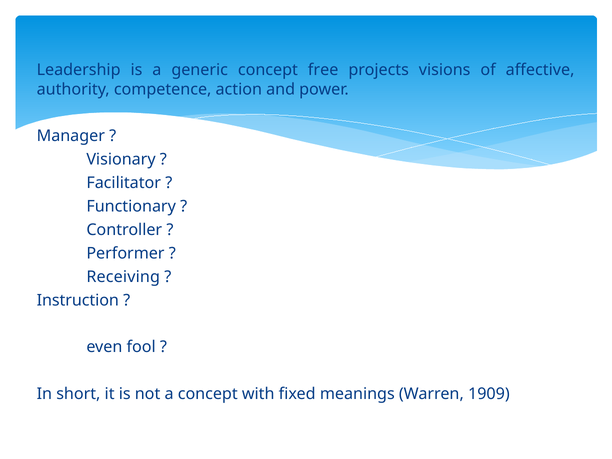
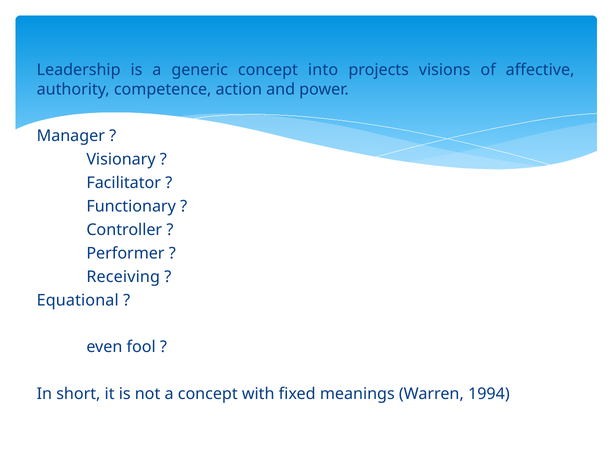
free: free -> into (323, 70)
Instruction: Instruction -> Equational (78, 300)
1909: 1909 -> 1994 (489, 394)
